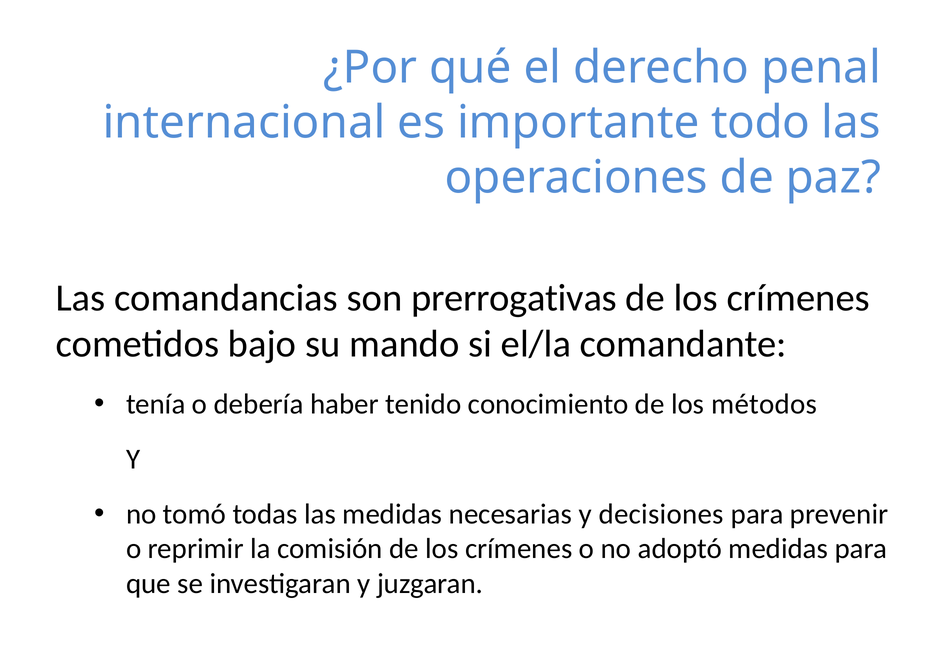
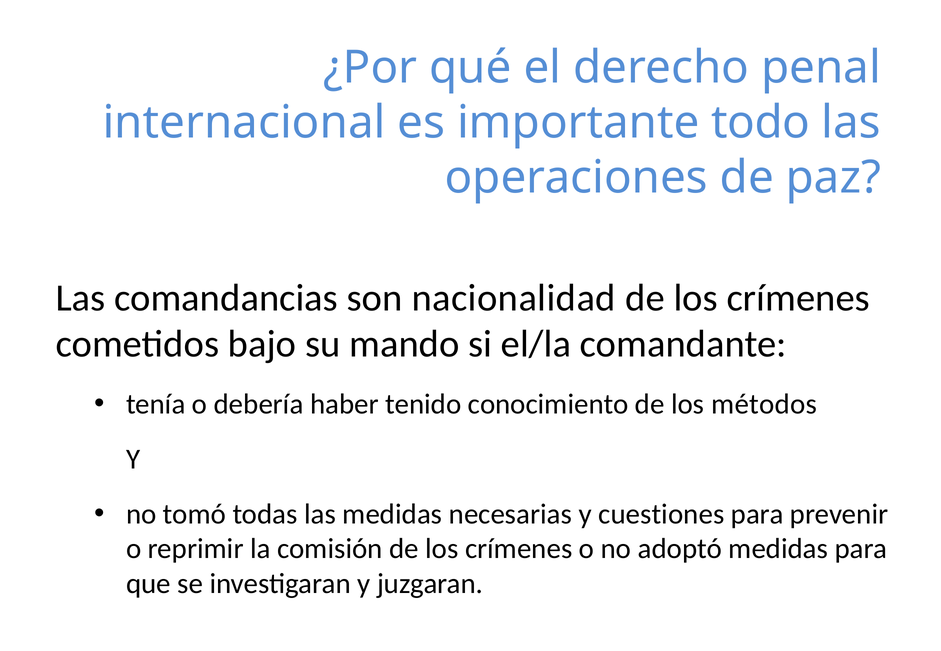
prerrogativas: prerrogativas -> nacionalidad (514, 298)
decisiones: decisiones -> cuestiones (661, 514)
